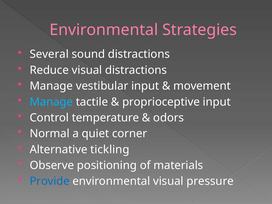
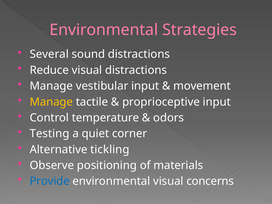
Manage colour: light blue -> yellow (51, 102)
Normal: Normal -> Testing (50, 134)
pressure: pressure -> concerns (210, 181)
